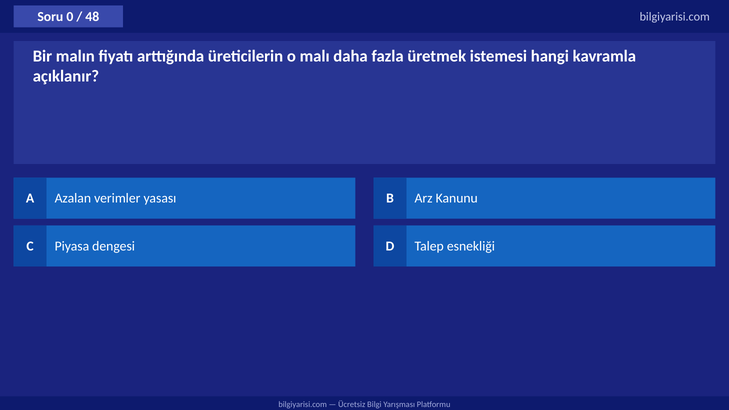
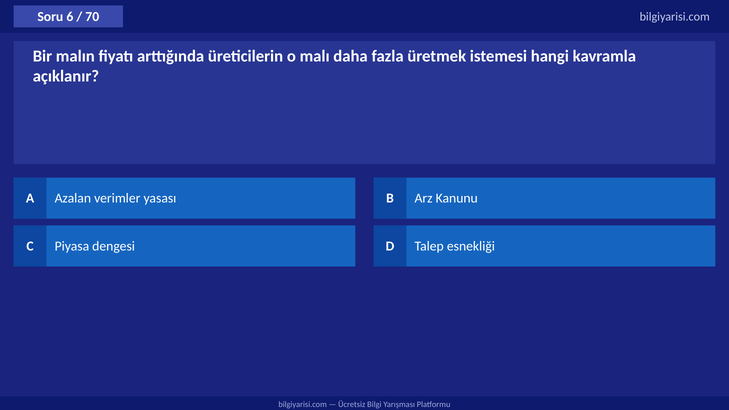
0: 0 -> 6 (70, 17)
48: 48 -> 70 (92, 17)
